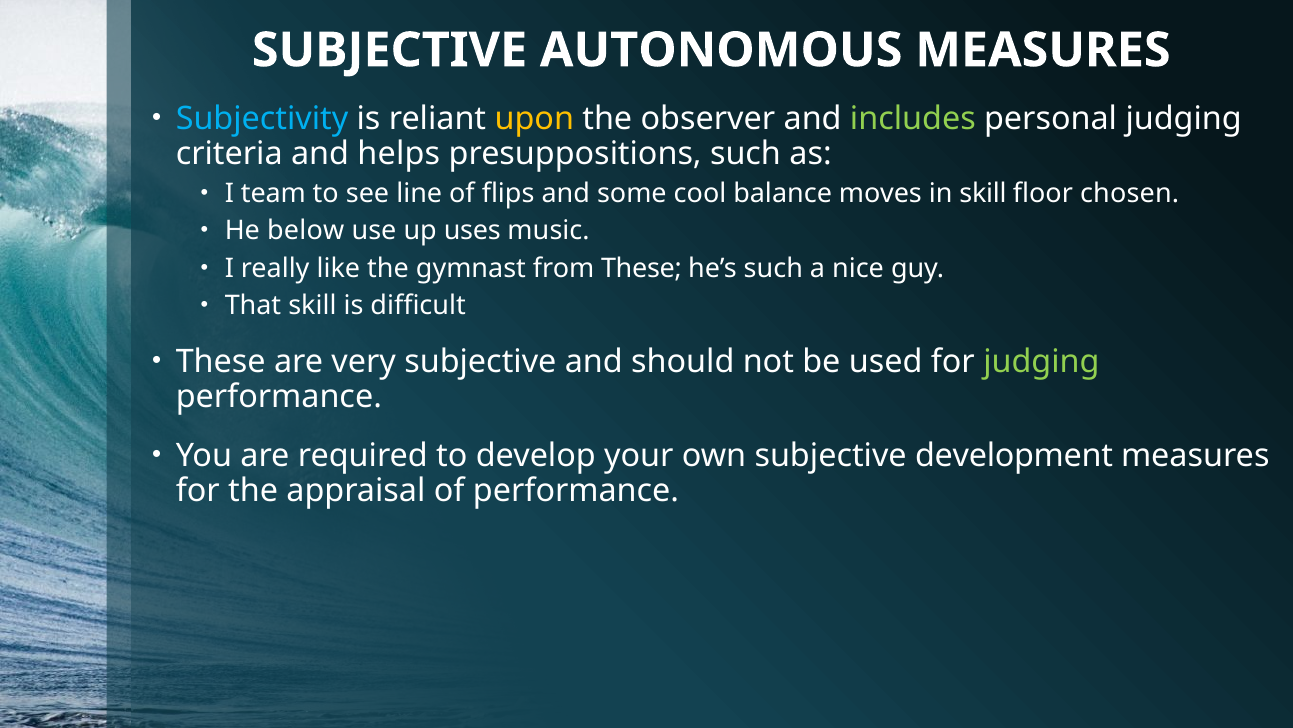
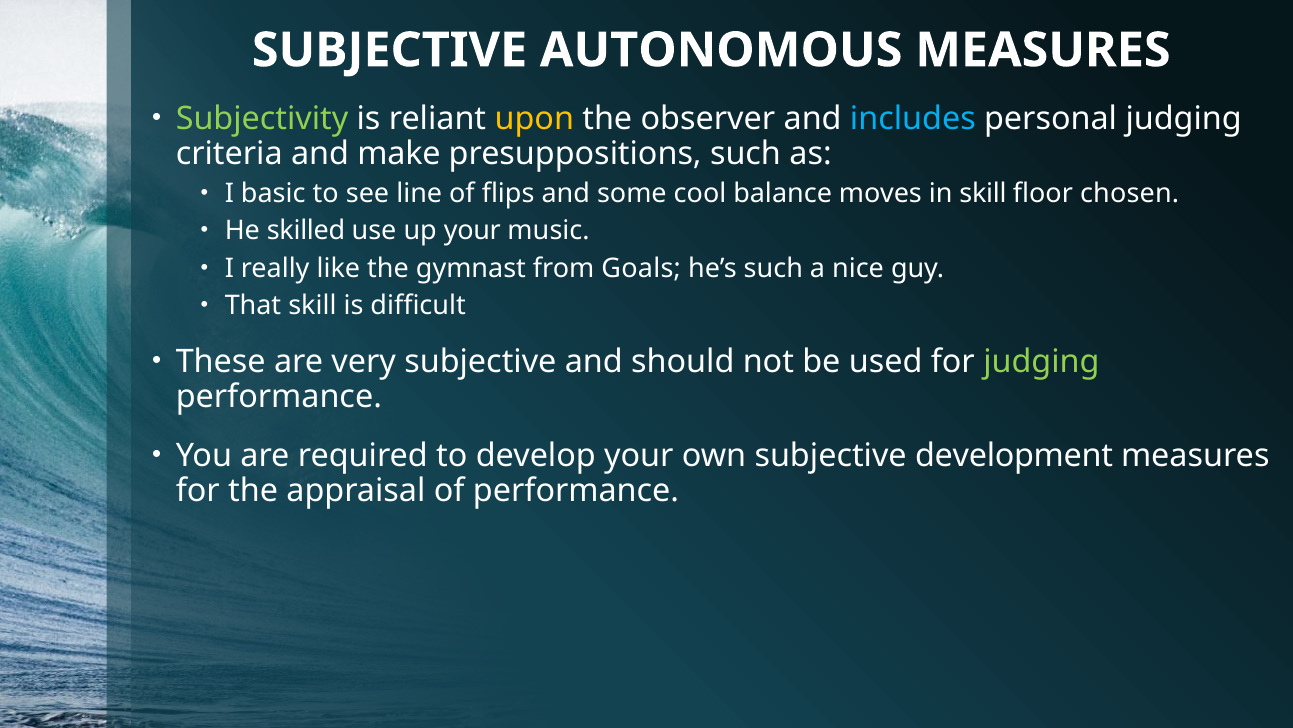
Subjectivity colour: light blue -> light green (262, 119)
includes colour: light green -> light blue (913, 119)
helps: helps -> make (399, 153)
team: team -> basic (273, 194)
below: below -> skilled (306, 231)
up uses: uses -> your (472, 231)
from These: These -> Goals (641, 268)
